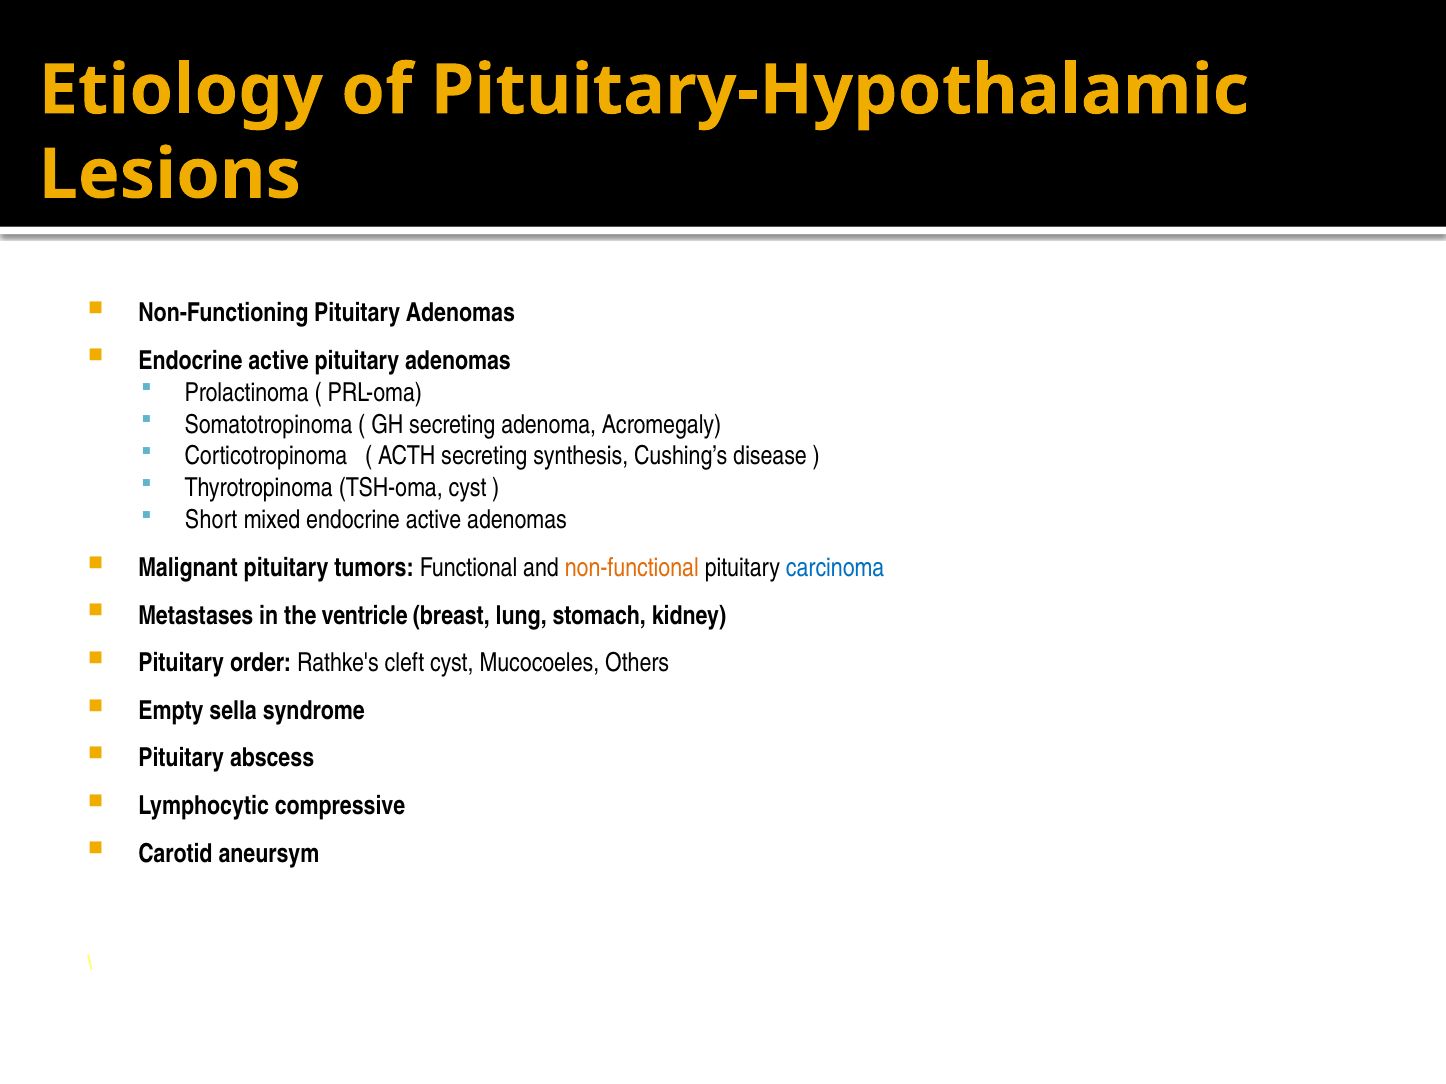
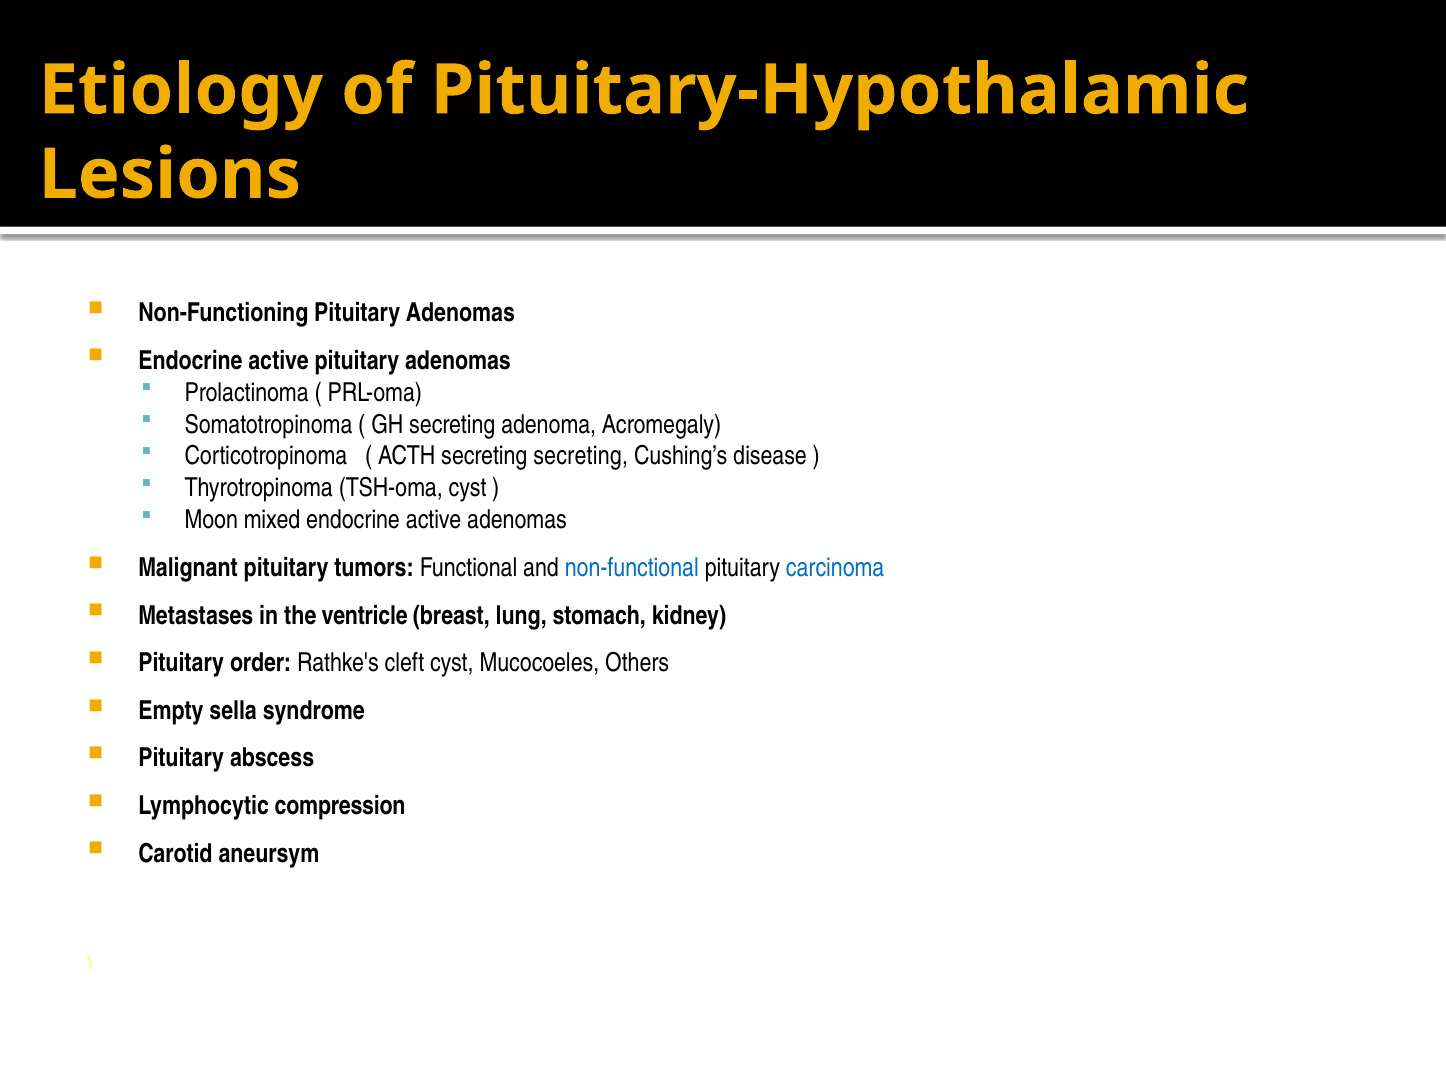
secreting synthesis: synthesis -> secreting (581, 457)
Short: Short -> Moon (211, 520)
non-functional colour: orange -> blue (632, 568)
compressive: compressive -> compression (340, 806)
